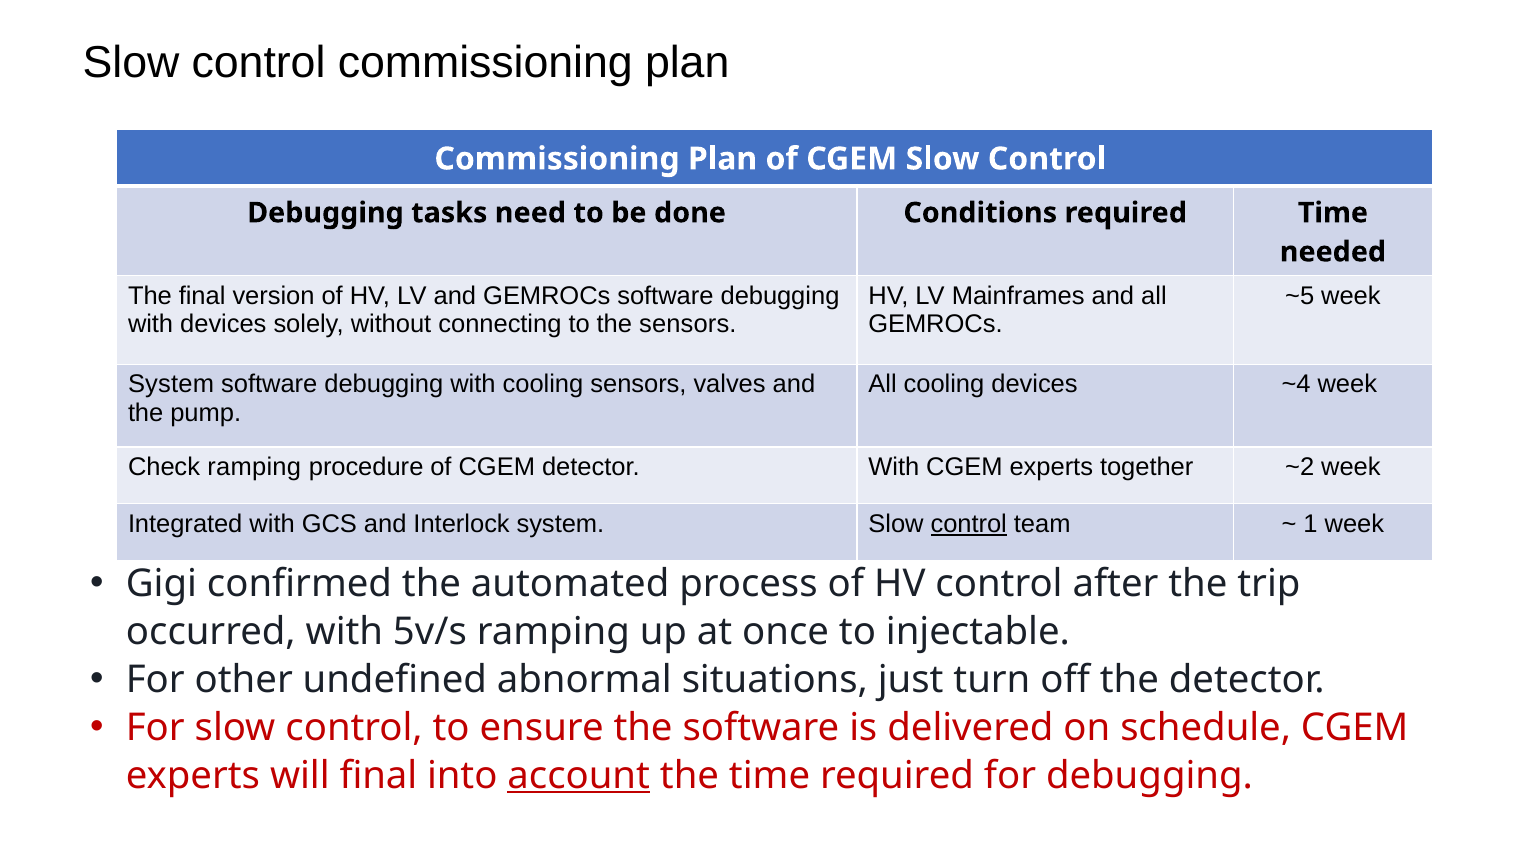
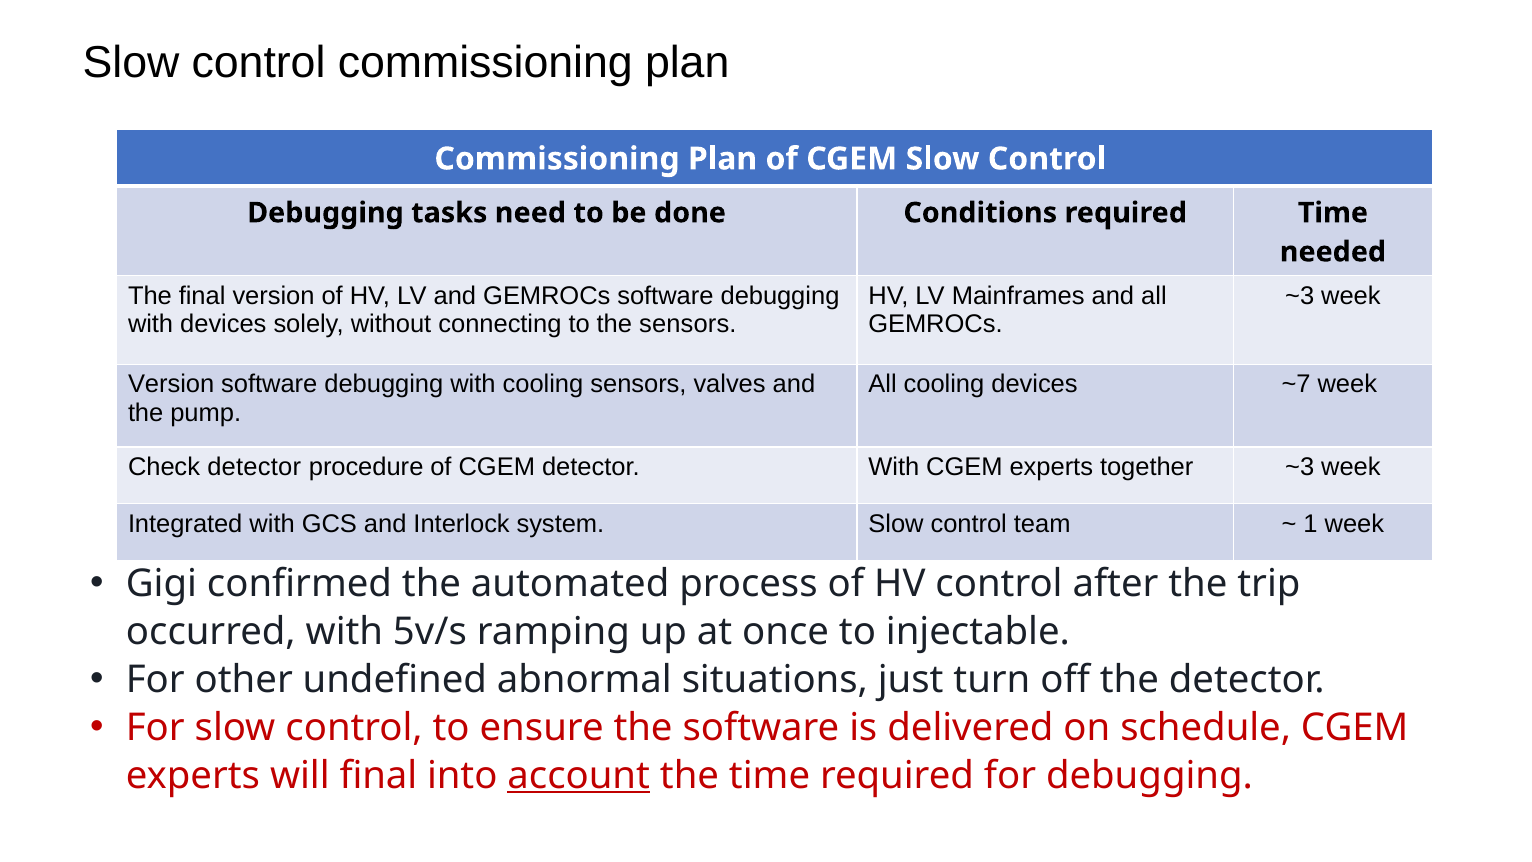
~5: ~5 -> ~3 (1300, 296)
System: System -> Version (171, 384)
~4: ~4 -> ~7 (1296, 384)
Check ramping: ramping -> detector (254, 467)
together ~2: ~2 -> ~3 (1300, 467)
control underline: present -> none (969, 524)
